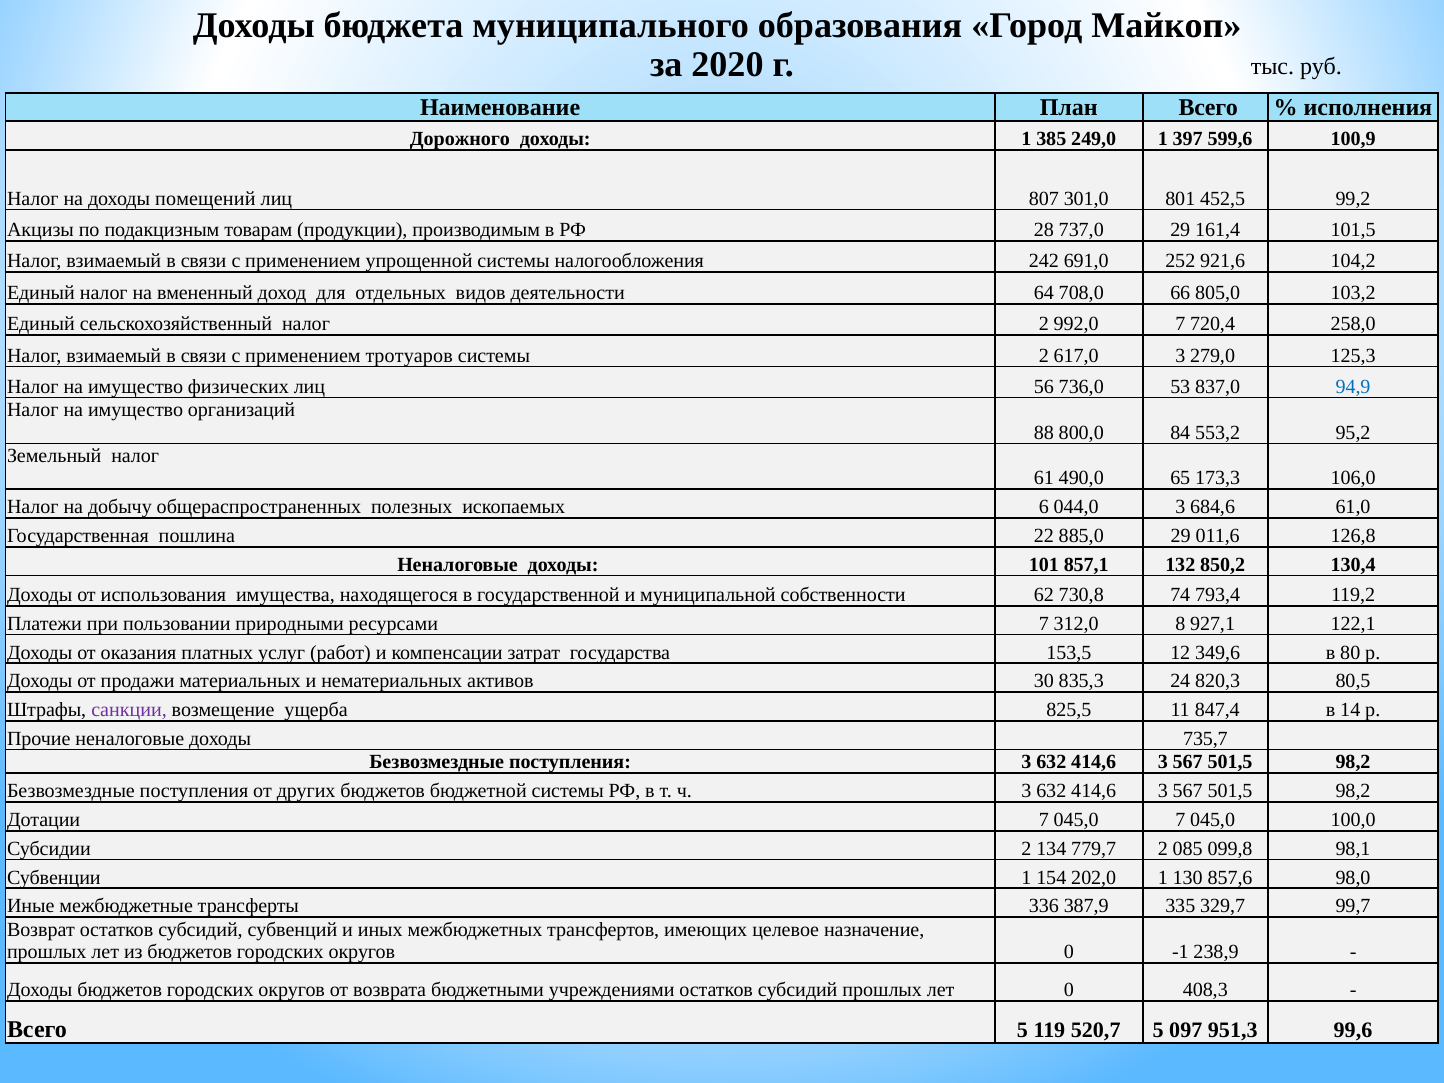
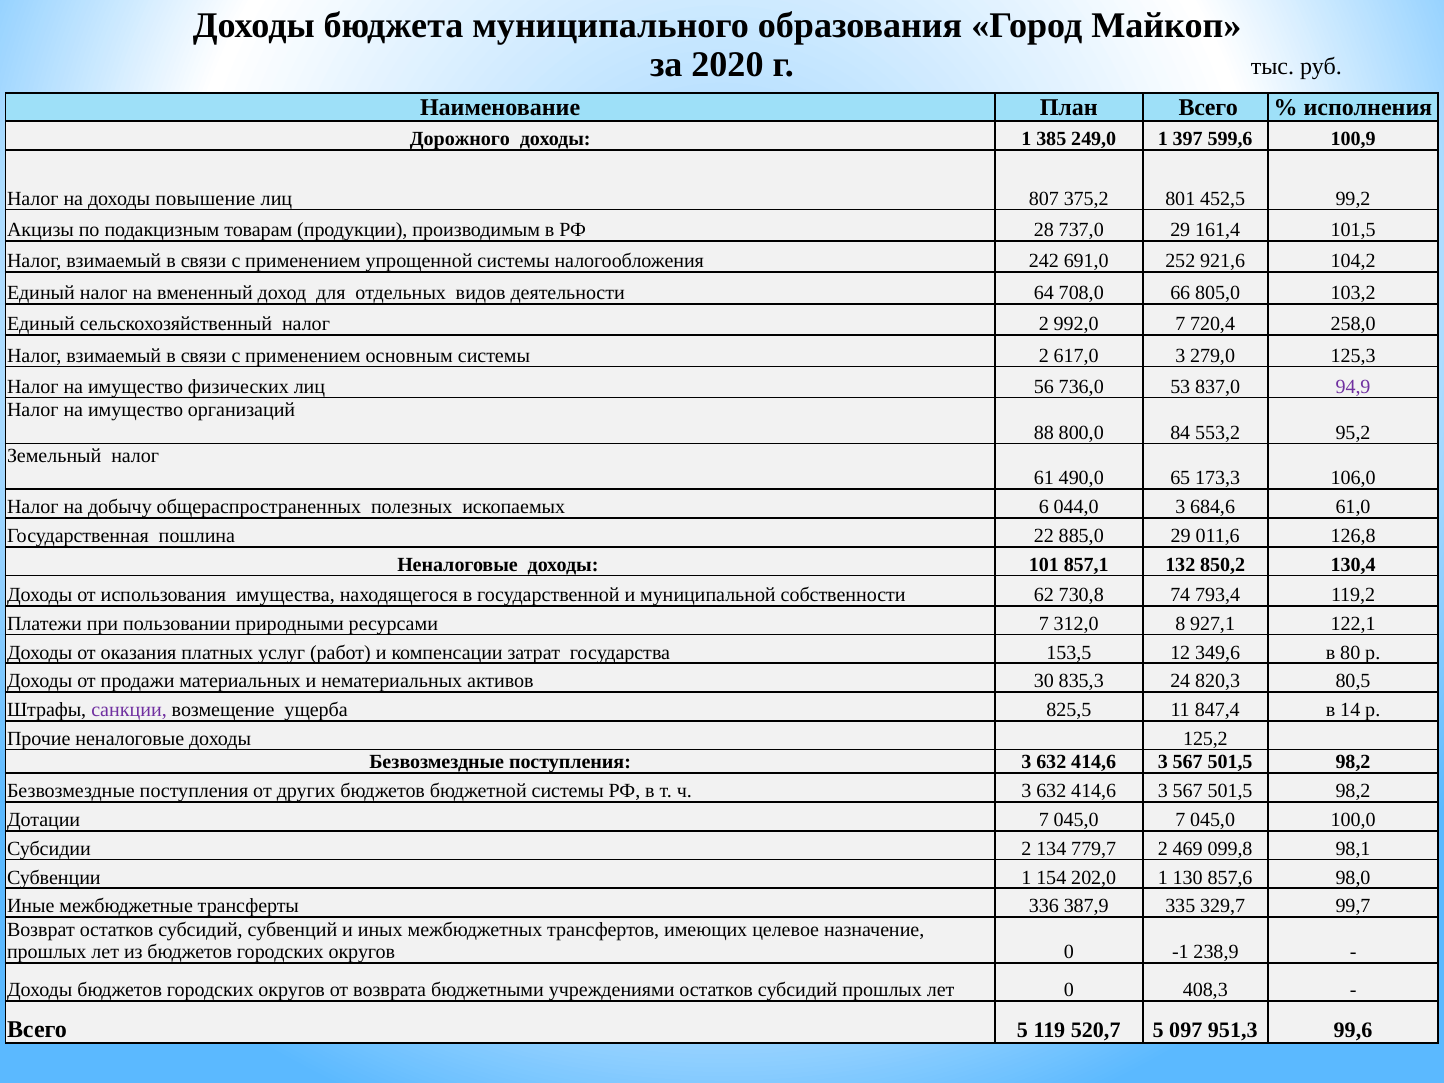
помещений: помещений -> повышение (205, 199)
301,0: 301,0 -> 375,2 (1086, 199)
тротуаров: тротуаров -> основным (409, 355)
94,9 colour: blue -> purple (1353, 387)
735,7: 735,7 -> 125,2 (1205, 739)
085: 085 -> 469 (1188, 849)
